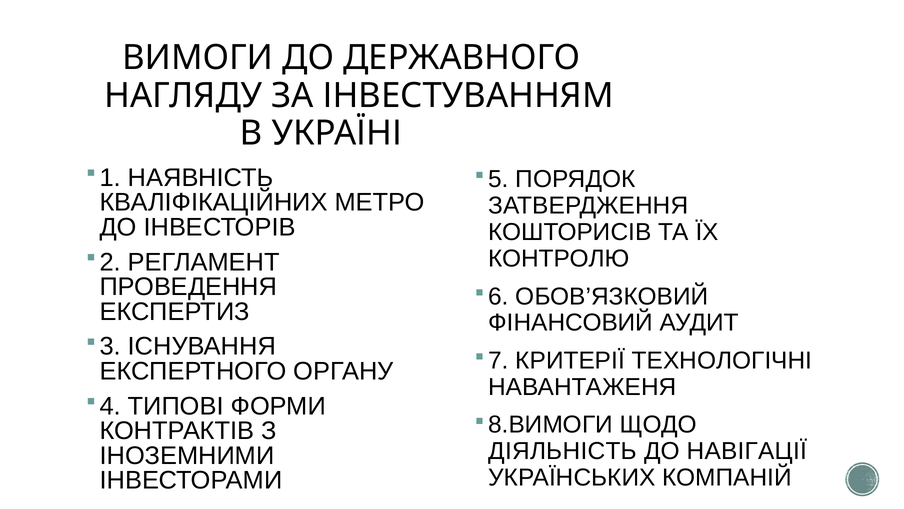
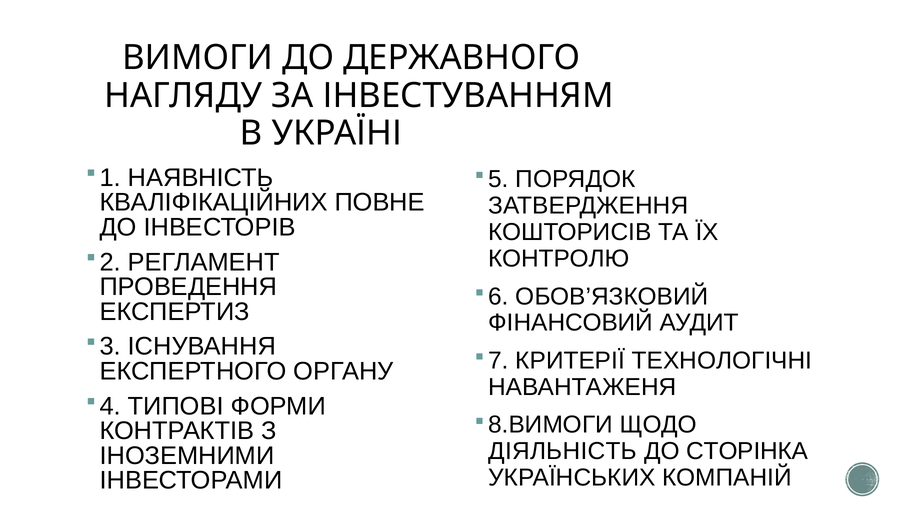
МЕТРО: МЕТРО -> ПОВНЕ (380, 202)
НАВІГАЦІЇ: НАВІГАЦІЇ -> СТОРІНКА (747, 451)
